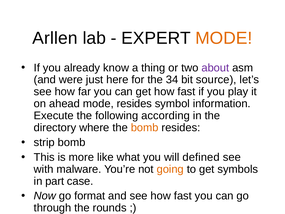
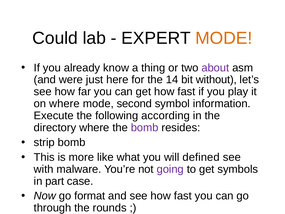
Arllen: Arllen -> Could (55, 38)
34: 34 -> 14 (172, 80)
source: source -> without (216, 80)
on ahead: ahead -> where (64, 104)
mode resides: resides -> second (134, 104)
bomb colour: orange -> purple (145, 128)
going colour: orange -> purple (170, 169)
